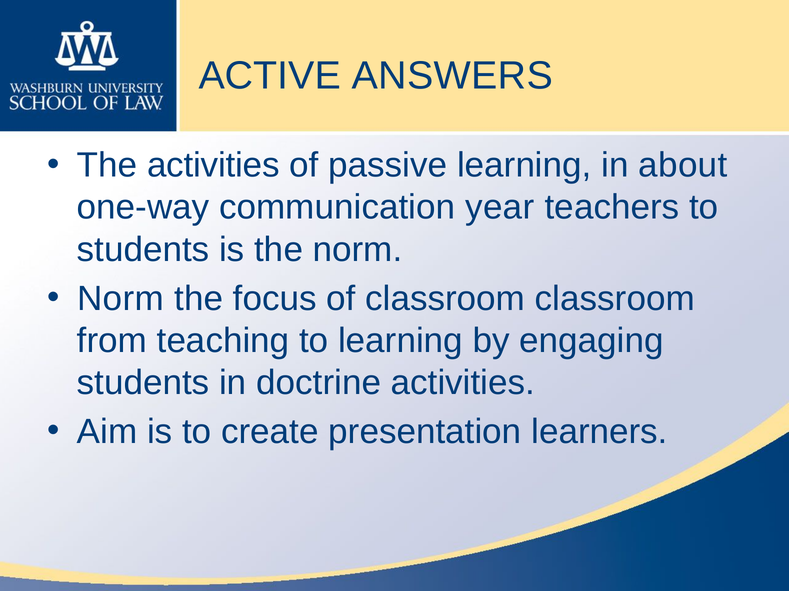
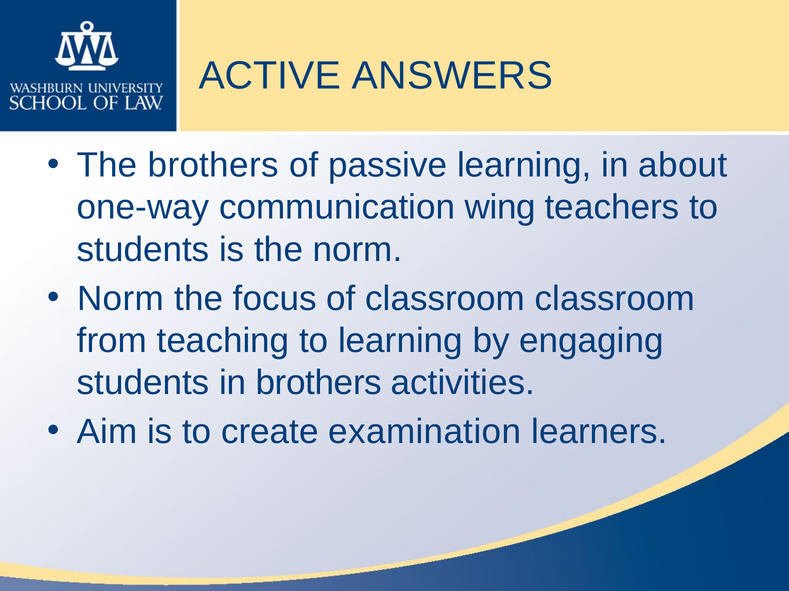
The activities: activities -> brothers (213, 166)
year: year -> wing (500, 208)
in doctrine: doctrine -> brothers (319, 383)
presentation: presentation -> examination (425, 432)
